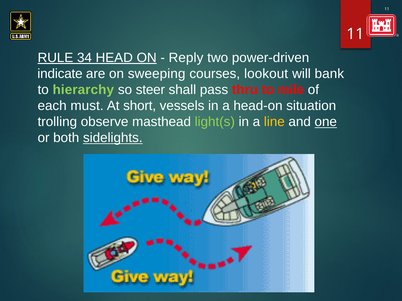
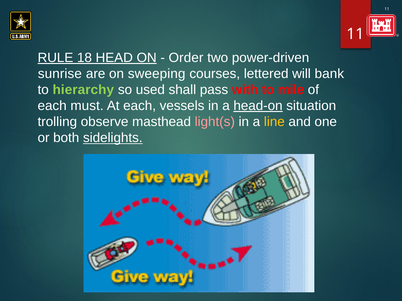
34: 34 -> 18 (84, 58)
Reply: Reply -> Order (186, 58)
indicate: indicate -> sunrise (60, 74)
lookout: lookout -> lettered (266, 74)
steer: steer -> used (150, 90)
thru: thru -> with (245, 90)
At short: short -> each (140, 106)
head-on underline: none -> present (258, 106)
light(s colour: light green -> pink (215, 122)
one underline: present -> none (326, 122)
